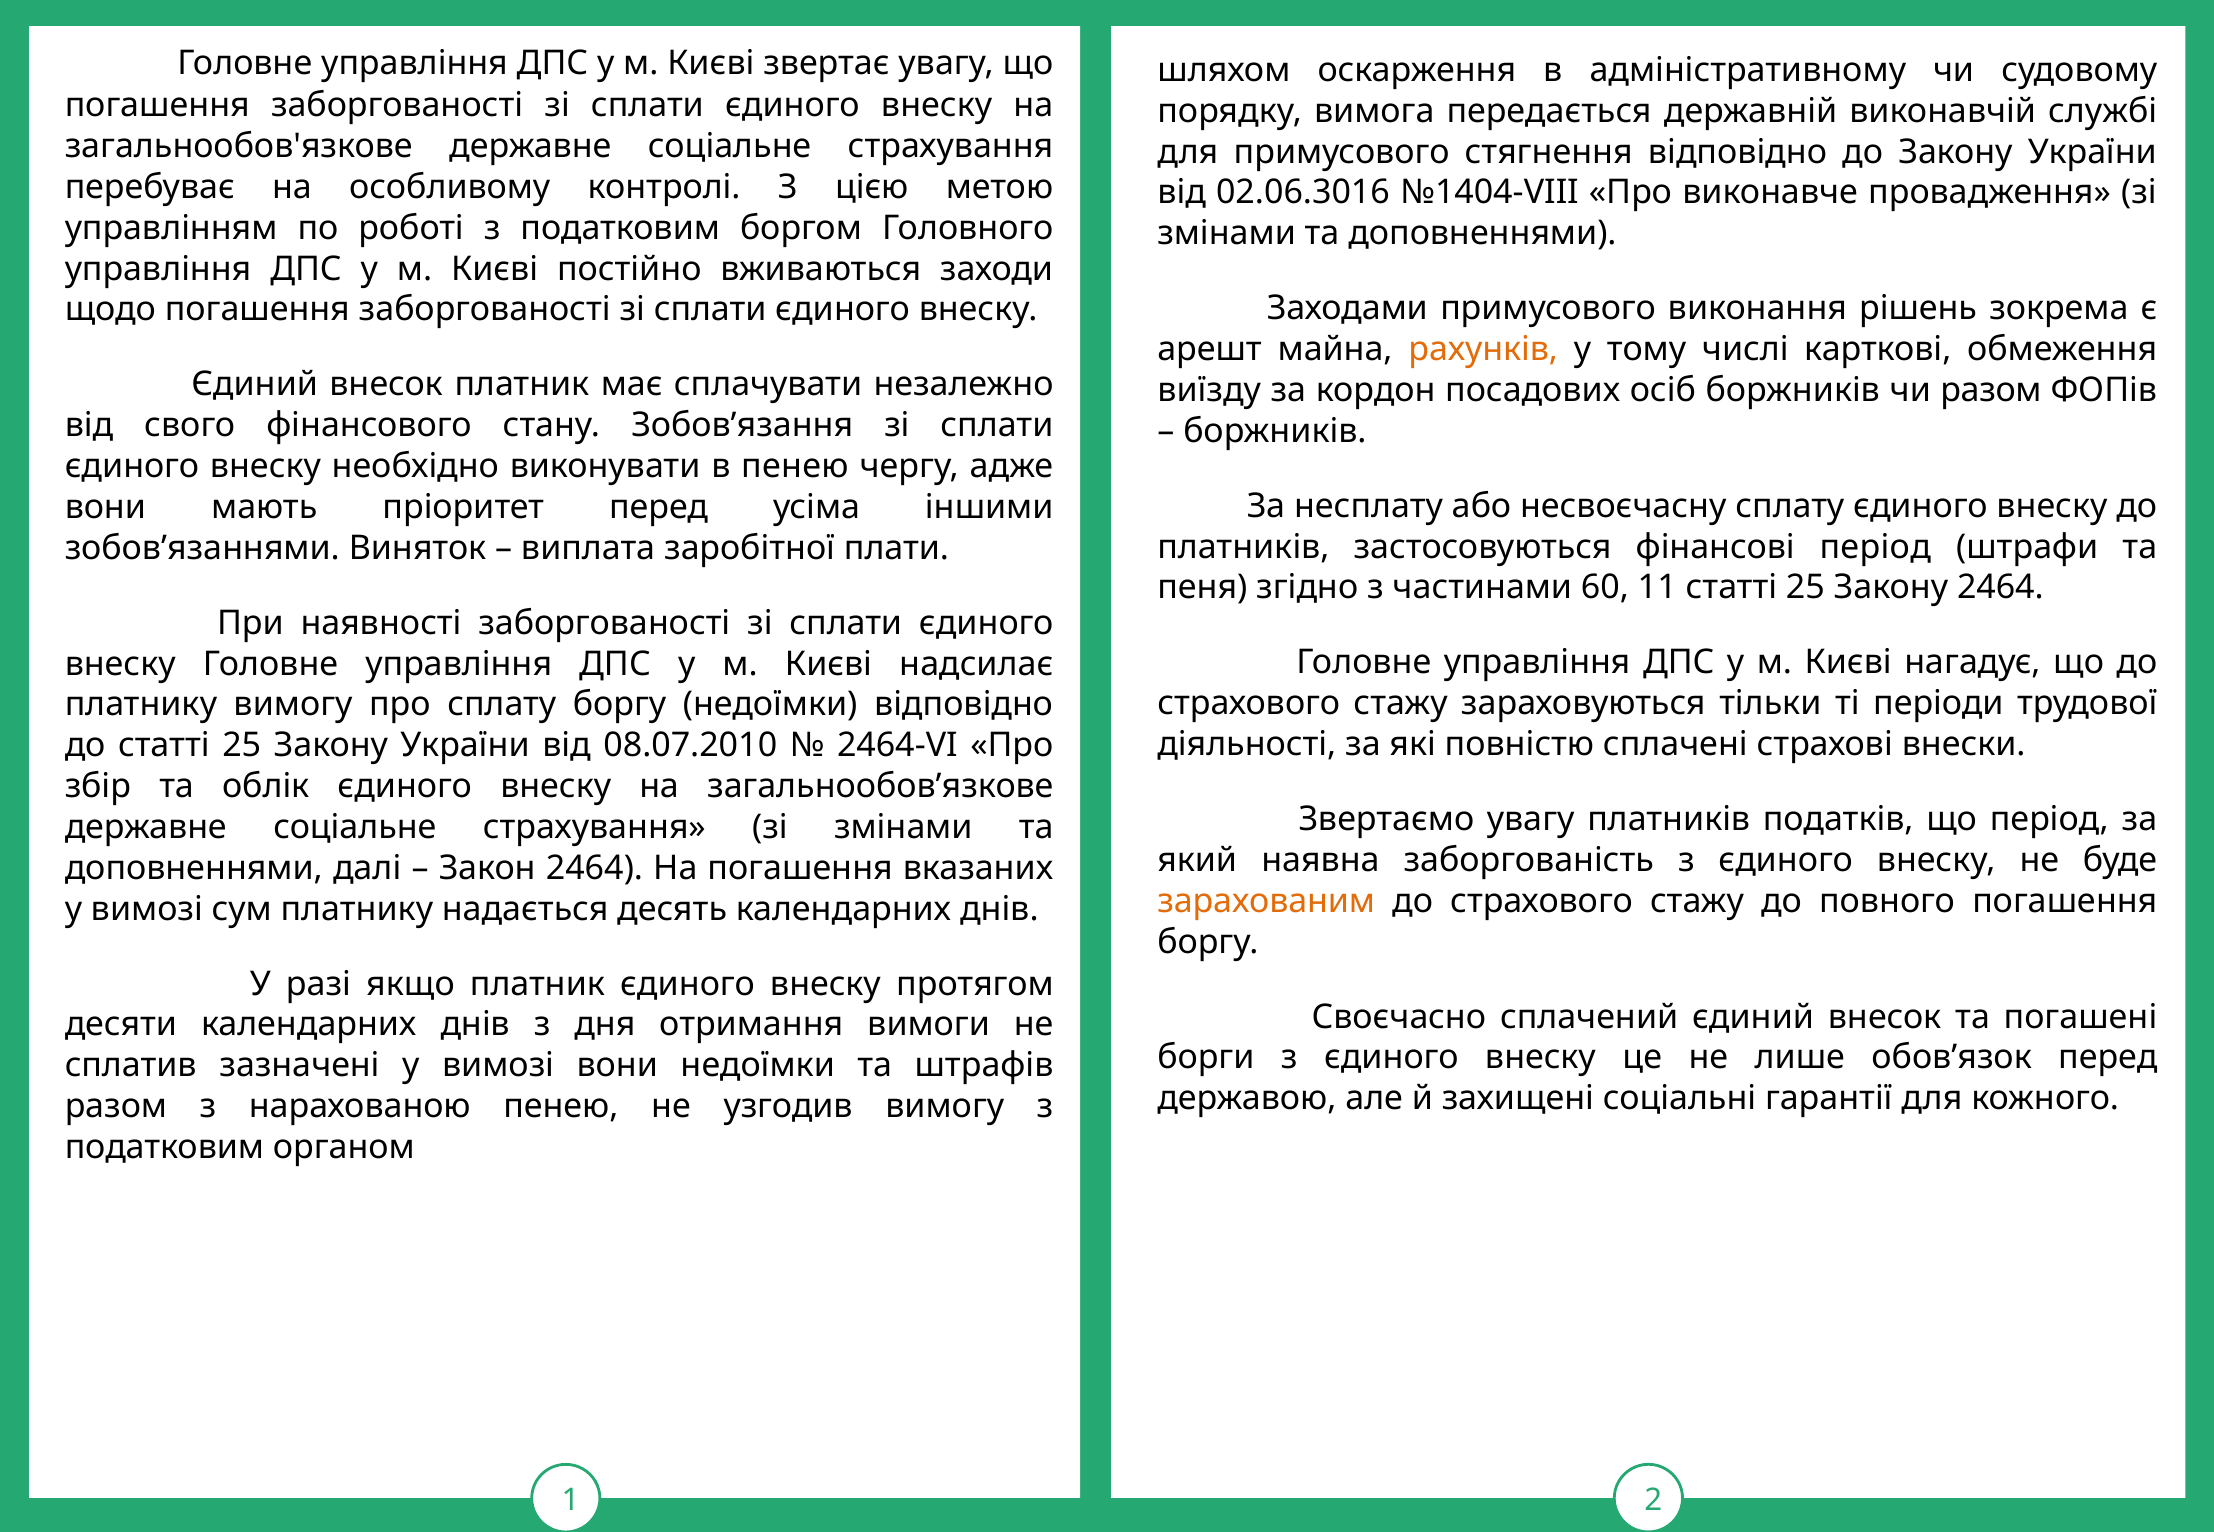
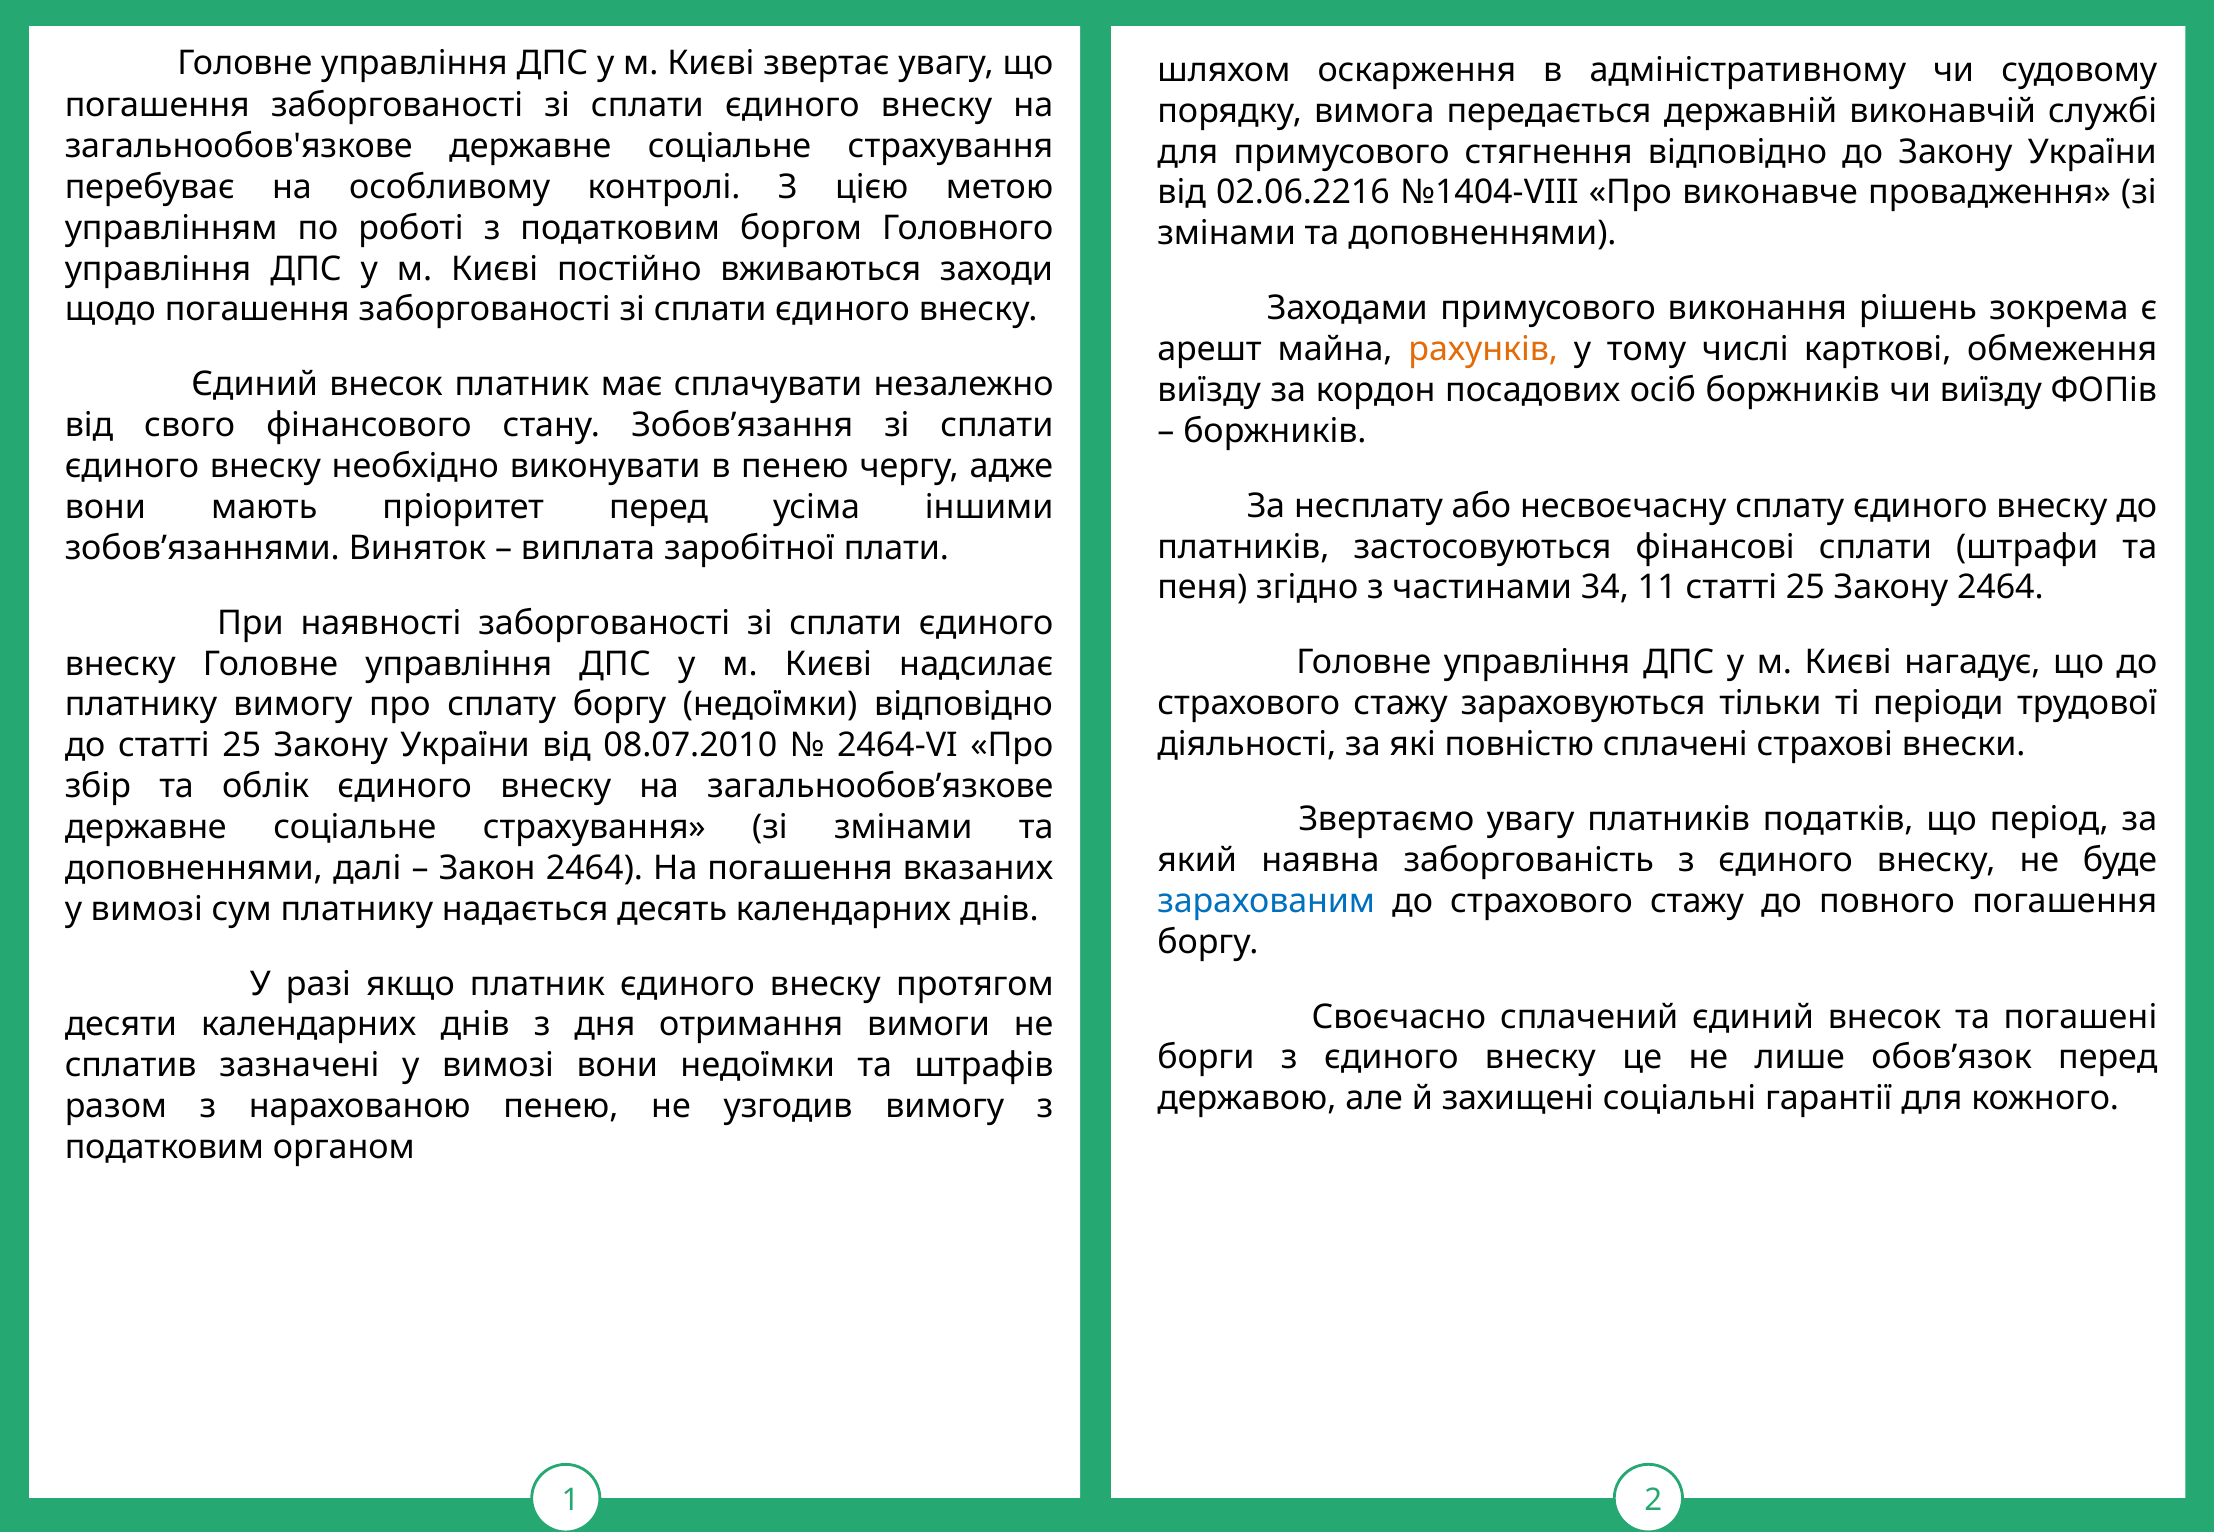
02.06.3016: 02.06.3016 -> 02.06.2216 (1303, 193)
чи разом: разом -> виїзду (1991, 390)
фінансові період: період -> сплати (1875, 547)
60: 60 -> 34 (1605, 588)
зарахованим colour: orange -> blue (1266, 901)
